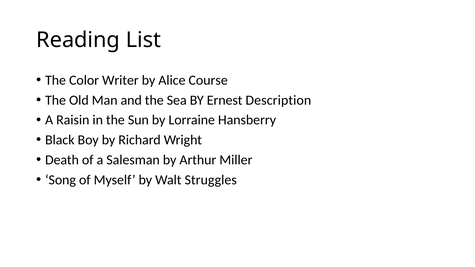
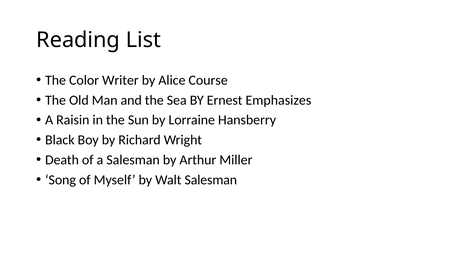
Description: Description -> Emphasizes (278, 100)
Walt Struggles: Struggles -> Salesman (211, 180)
